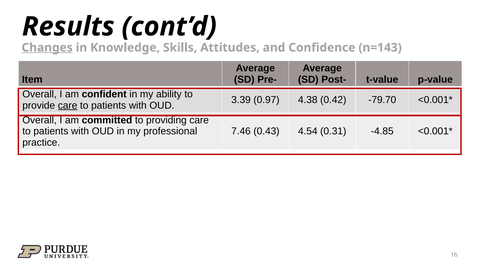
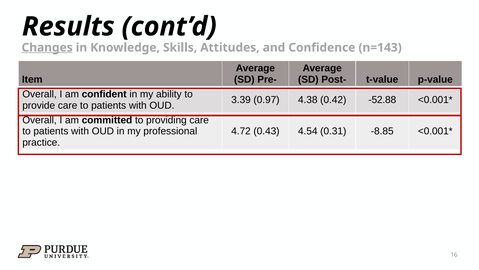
-79.70: -79.70 -> -52.88 (382, 100)
care underline: present -> none (68, 105)
7.46: 7.46 -> 4.72 (241, 131)
-4.85: -4.85 -> -8.85 (382, 131)
